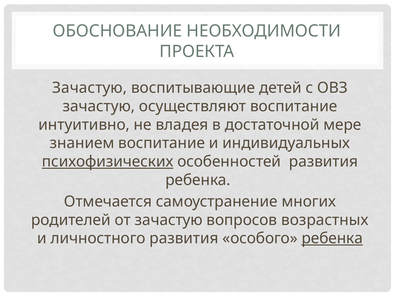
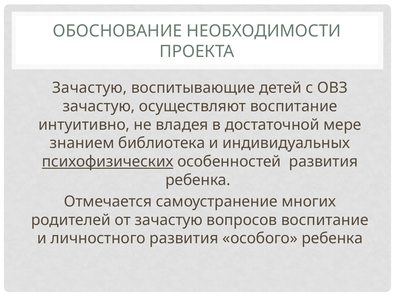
знанием воспитание: воспитание -> библиотека (162, 143)
вопросов возрастных: возрастных -> воспитание (325, 220)
ребенка underline: present -> none (332, 239)
